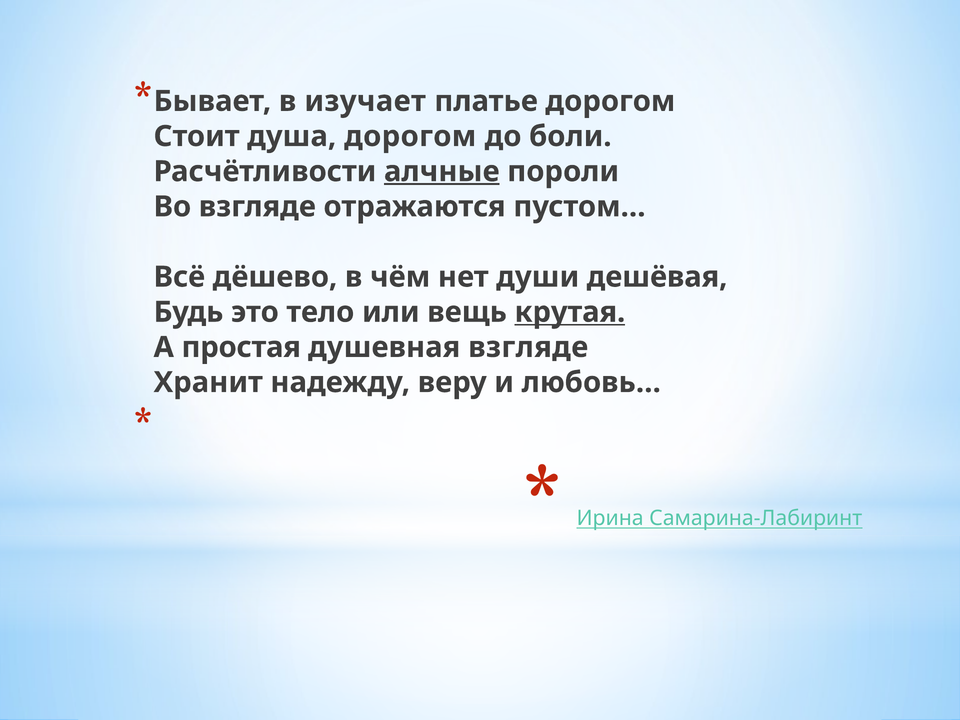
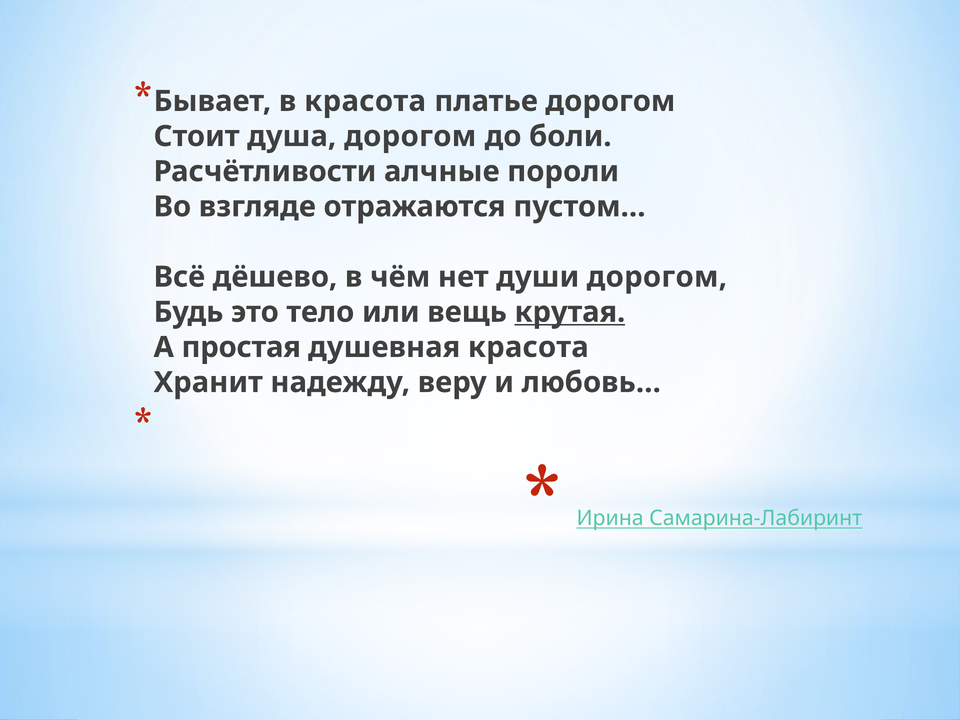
в изучает: изучает -> красота (365, 101)
алчные underline: present -> none (442, 172)
души дешёвая: дешёвая -> дорогом (657, 277)
душевная взгляде: взгляде -> красота (528, 347)
